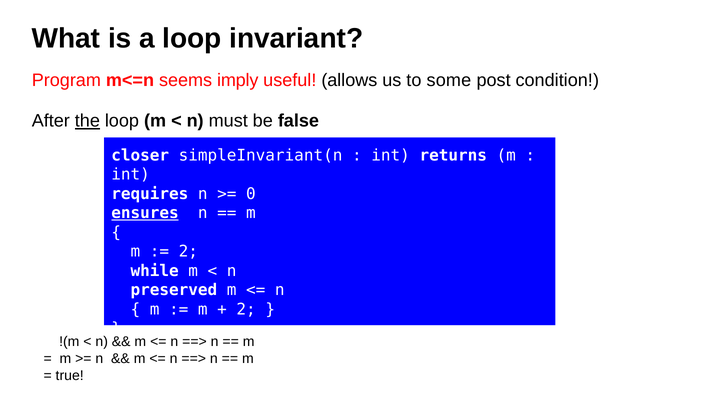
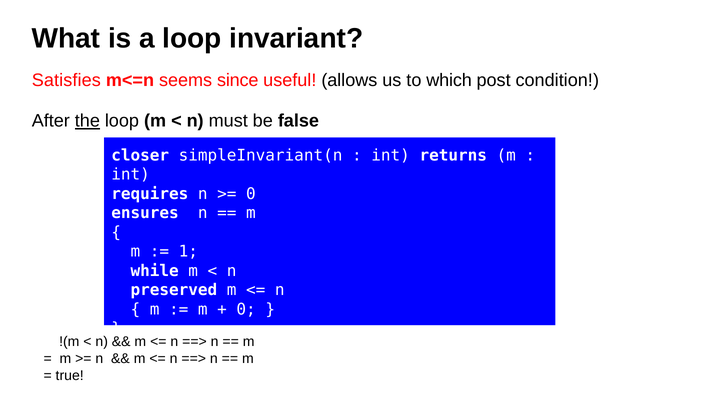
Program: Program -> Satisfies (66, 80)
imply: imply -> since (238, 80)
some: some -> which (449, 80)
ensures underline: present -> none (145, 213)
2: 2 -> 1 (188, 252)
2: 2 -> 0 (246, 309)
